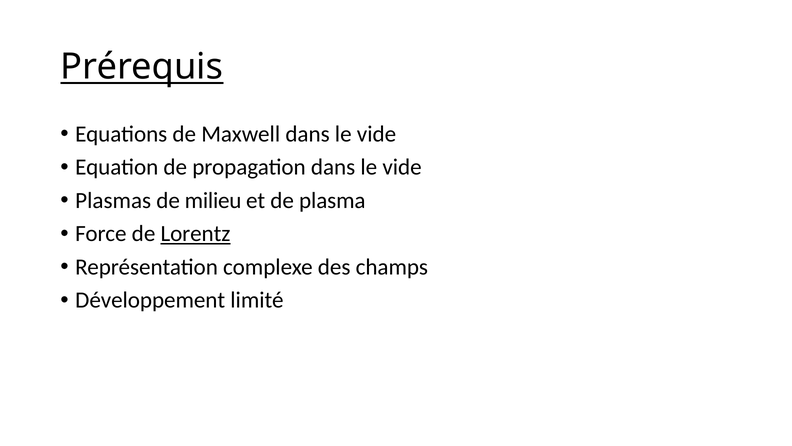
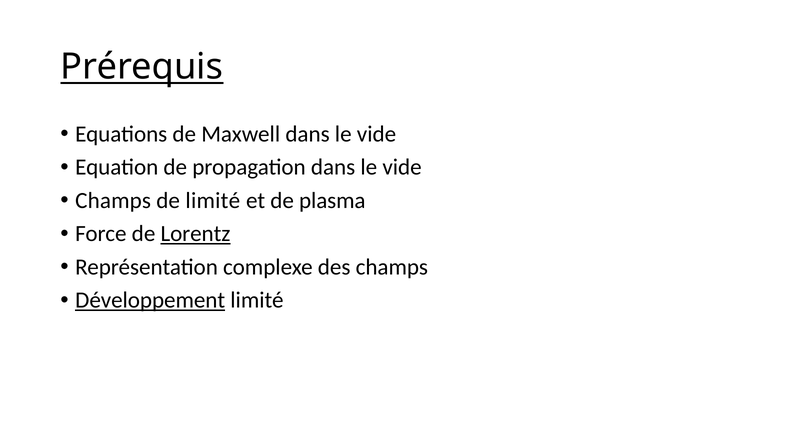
Plasmas: Plasmas -> Champs (113, 200)
de milieu: milieu -> limité (213, 200)
Développement underline: none -> present (150, 300)
